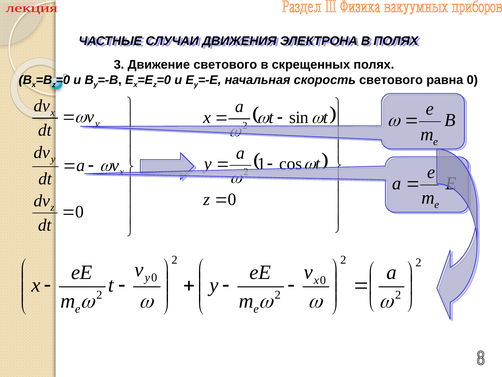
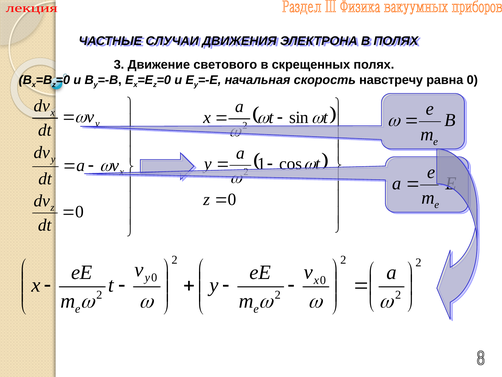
скорость светового: светового -> навстречу (391, 80)
